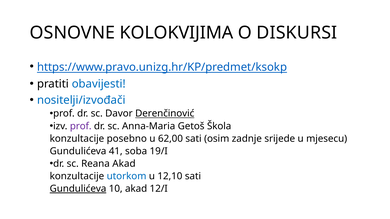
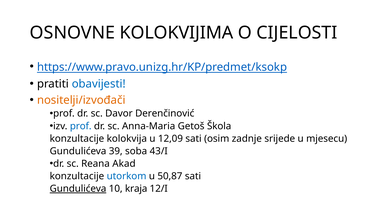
DISKURSI: DISKURSI -> CIJELOSTI (297, 33)
nositelji/izvođači colour: blue -> orange (81, 100)
Derenčinović underline: present -> none (165, 114)
prof colour: purple -> blue (81, 126)
posebno: posebno -> kolokvija (127, 139)
62,00: 62,00 -> 12,09 (170, 139)
41: 41 -> 39 (116, 151)
19/I: 19/I -> 43/I (159, 151)
12,10: 12,10 -> 50,87 (170, 176)
10 akad: akad -> kraja (136, 189)
